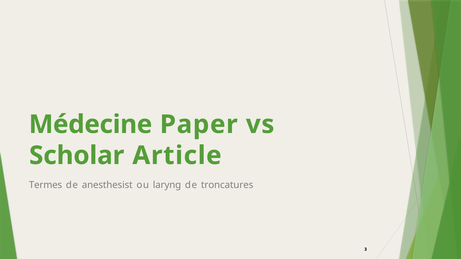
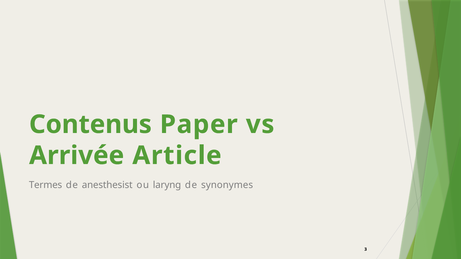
Médecine: Médecine -> Contenus (90, 125)
Scholar: Scholar -> Arrivée (77, 156)
troncatures: troncatures -> synonymes (227, 185)
